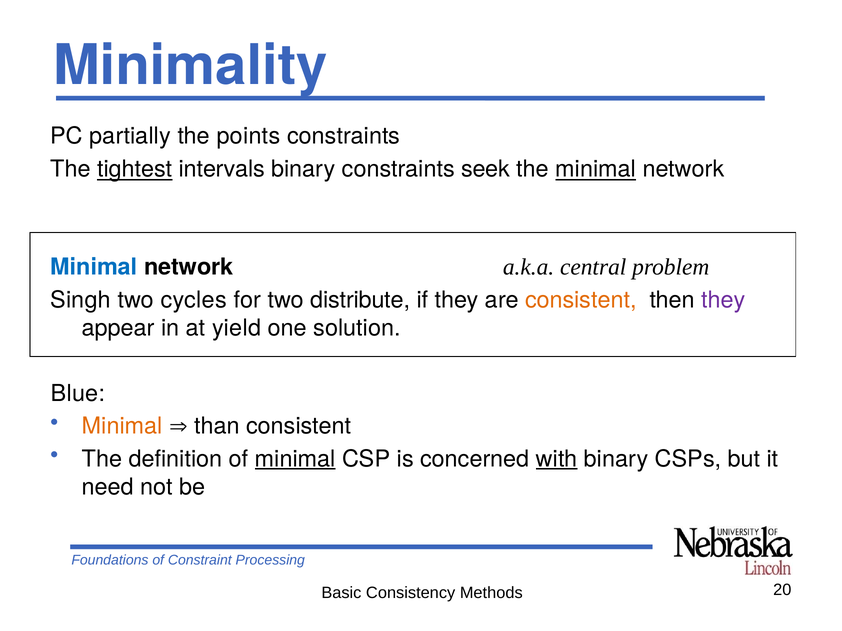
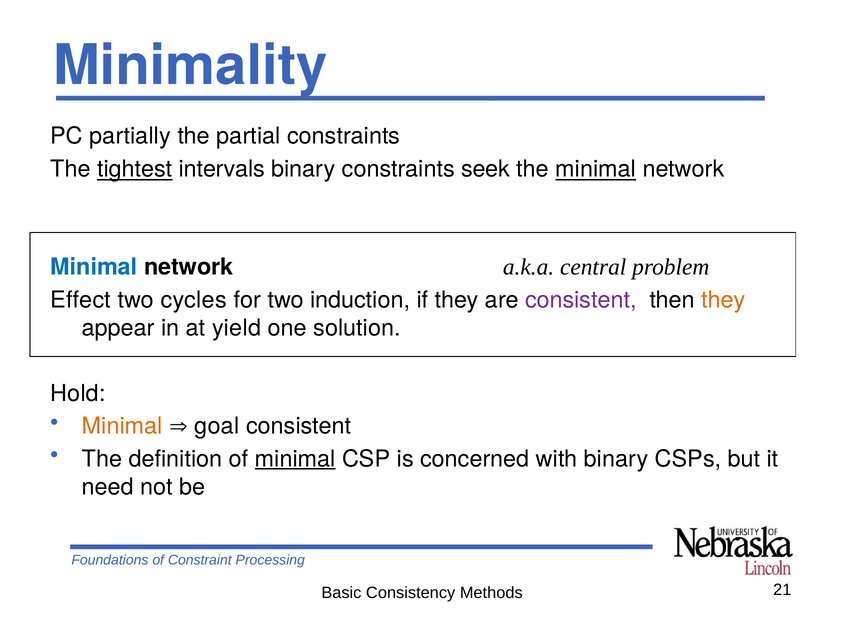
points: points -> partial (249, 136)
Singh: Singh -> Effect (81, 300)
distribute: distribute -> induction (360, 300)
consistent colour: orange -> purple (581, 300)
they colour: purple -> orange (723, 300)
Blue: Blue -> Hold (78, 394)
than: than -> goal (217, 426)
with underline: present -> none (557, 459)
20: 20 -> 21 (782, 590)
